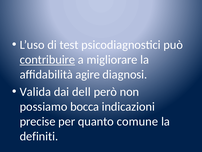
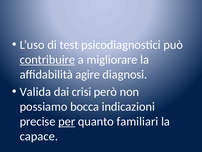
dell: dell -> crisi (81, 92)
per underline: none -> present (67, 121)
comune: comune -> familiari (137, 121)
definiti: definiti -> capace (39, 136)
